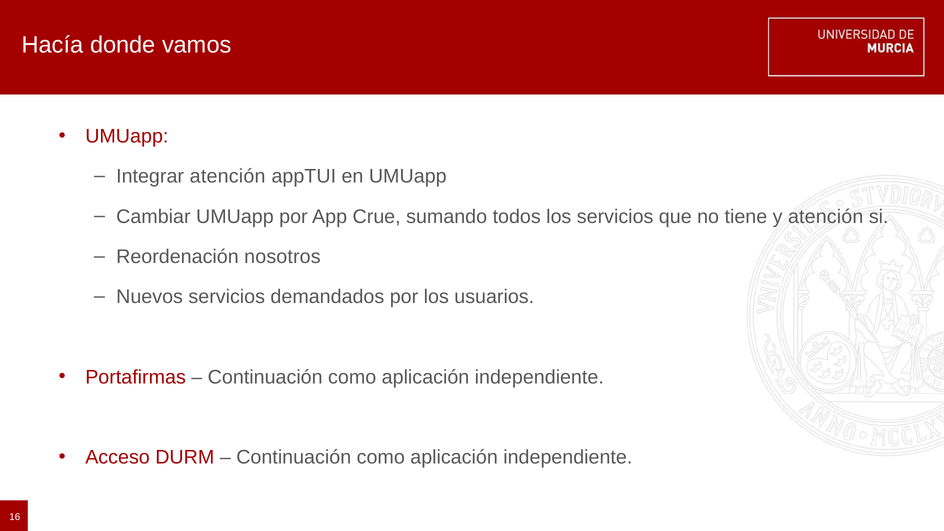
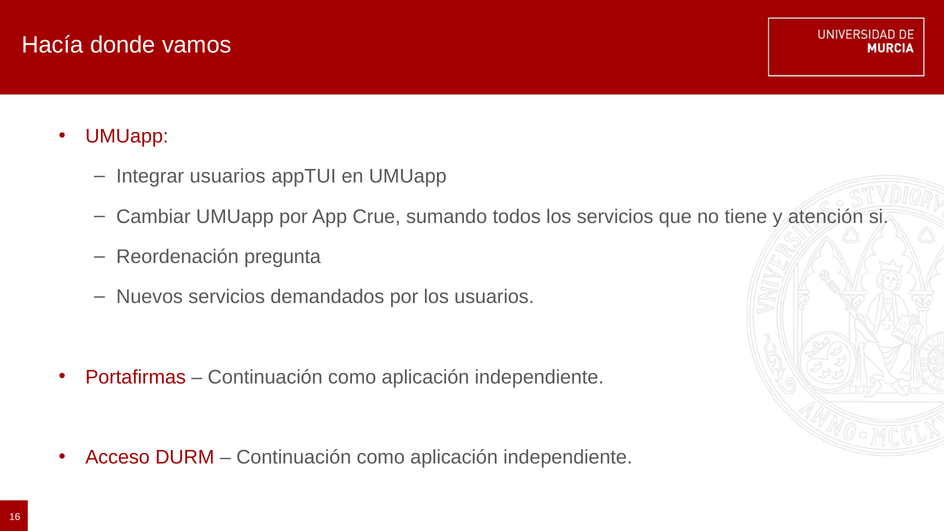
Integrar atención: atención -> usuarios (228, 176)
nosotros: nosotros -> pregunta (283, 257)
